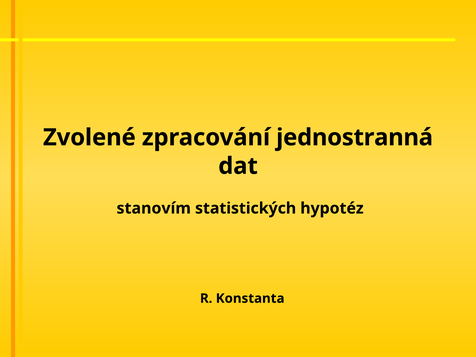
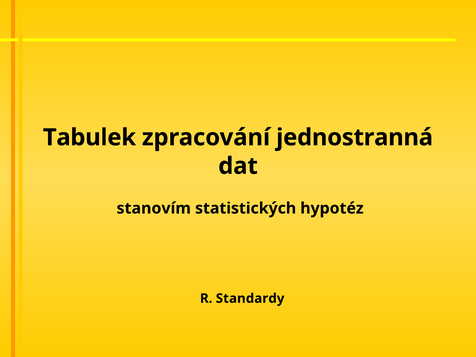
Zvolené: Zvolené -> Tabulek (89, 137)
Konstanta: Konstanta -> Standardy (250, 298)
